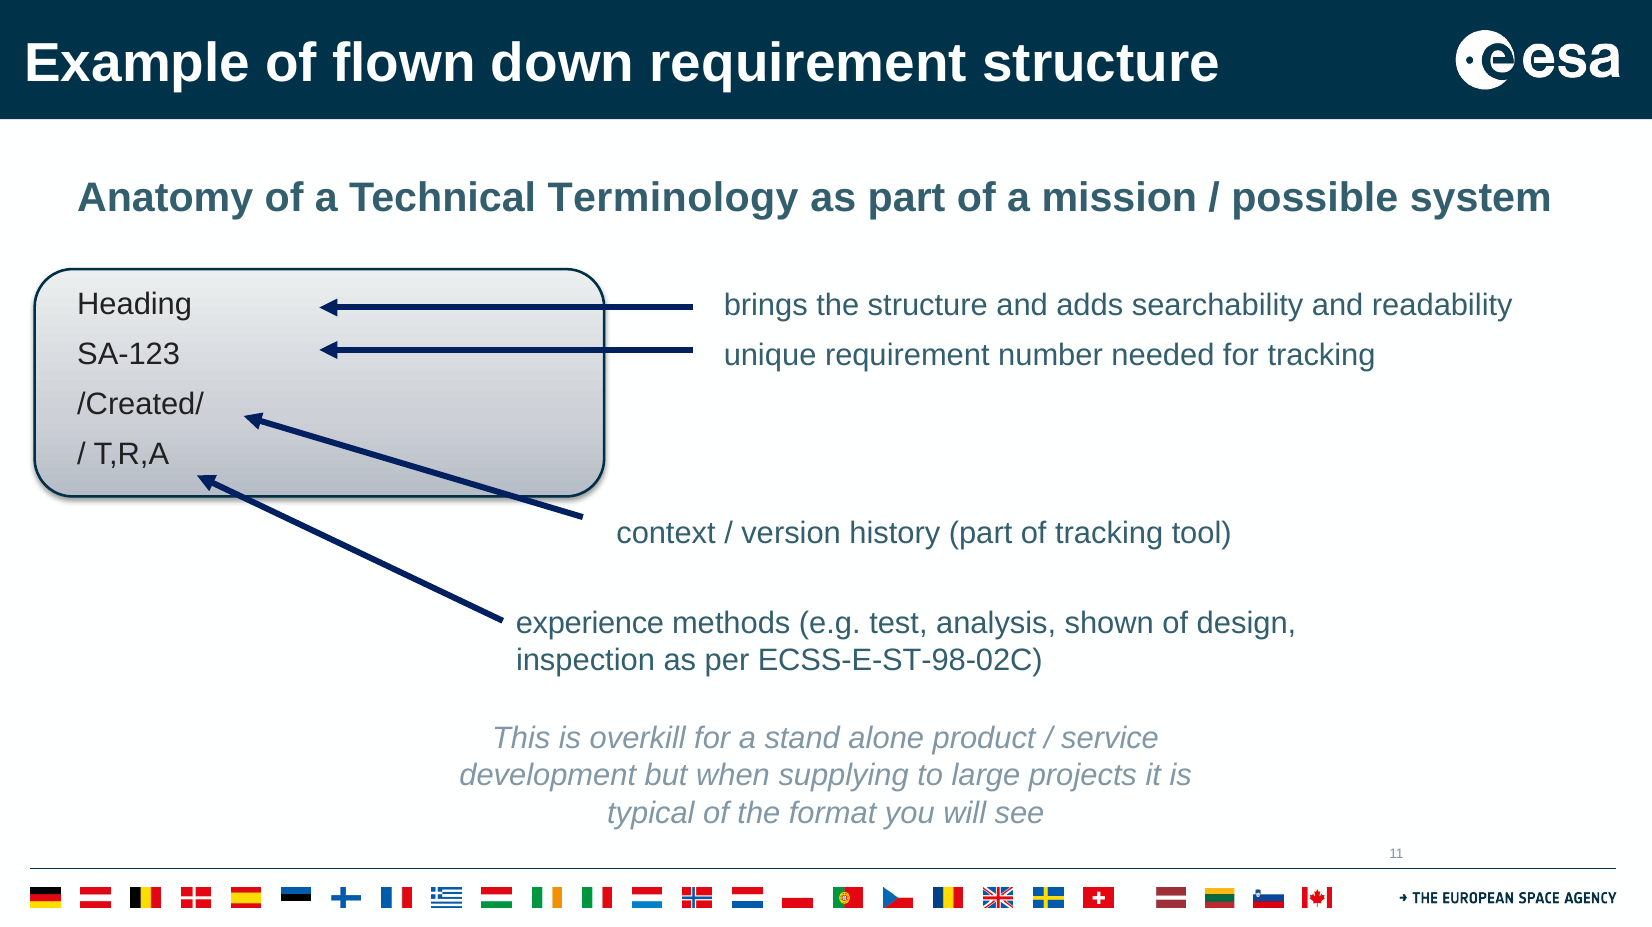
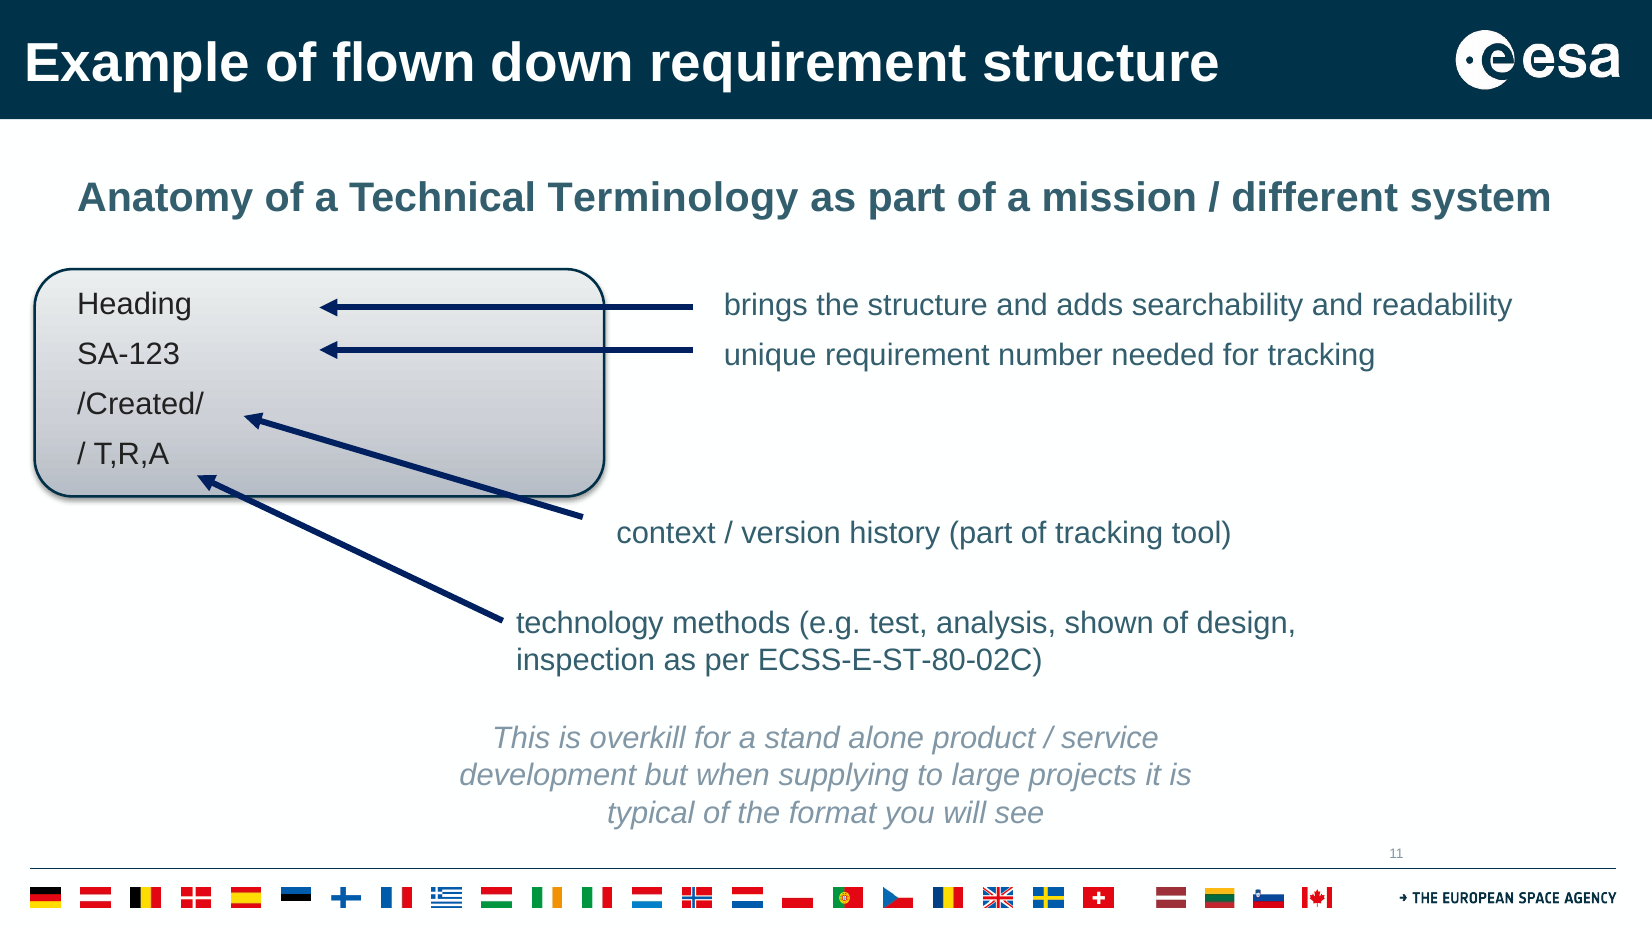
possible: possible -> different (1315, 198)
experience: experience -> technology (590, 623)
ECSS-E-ST-98-02C: ECSS-E-ST-98-02C -> ECSS-E-ST-80-02C (900, 660)
